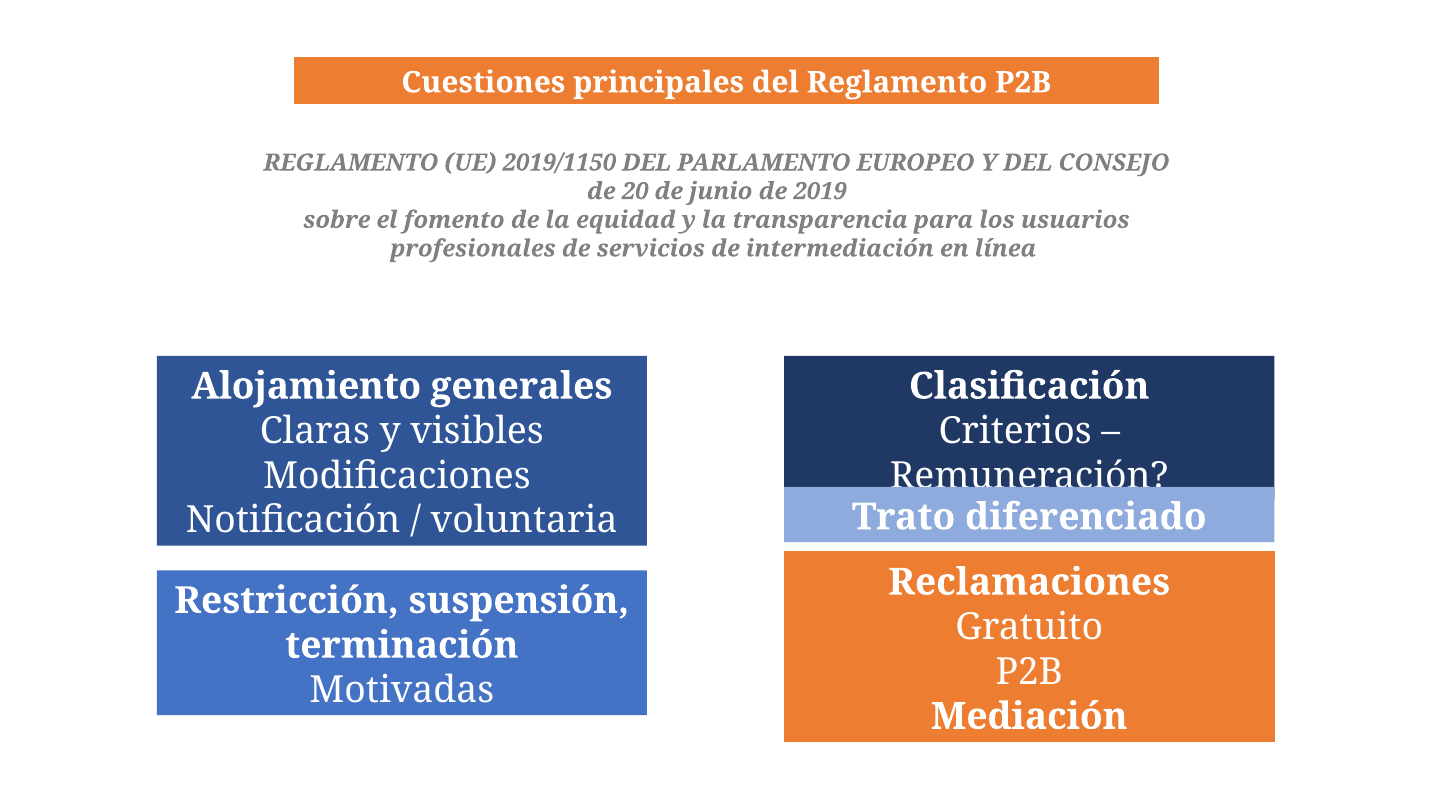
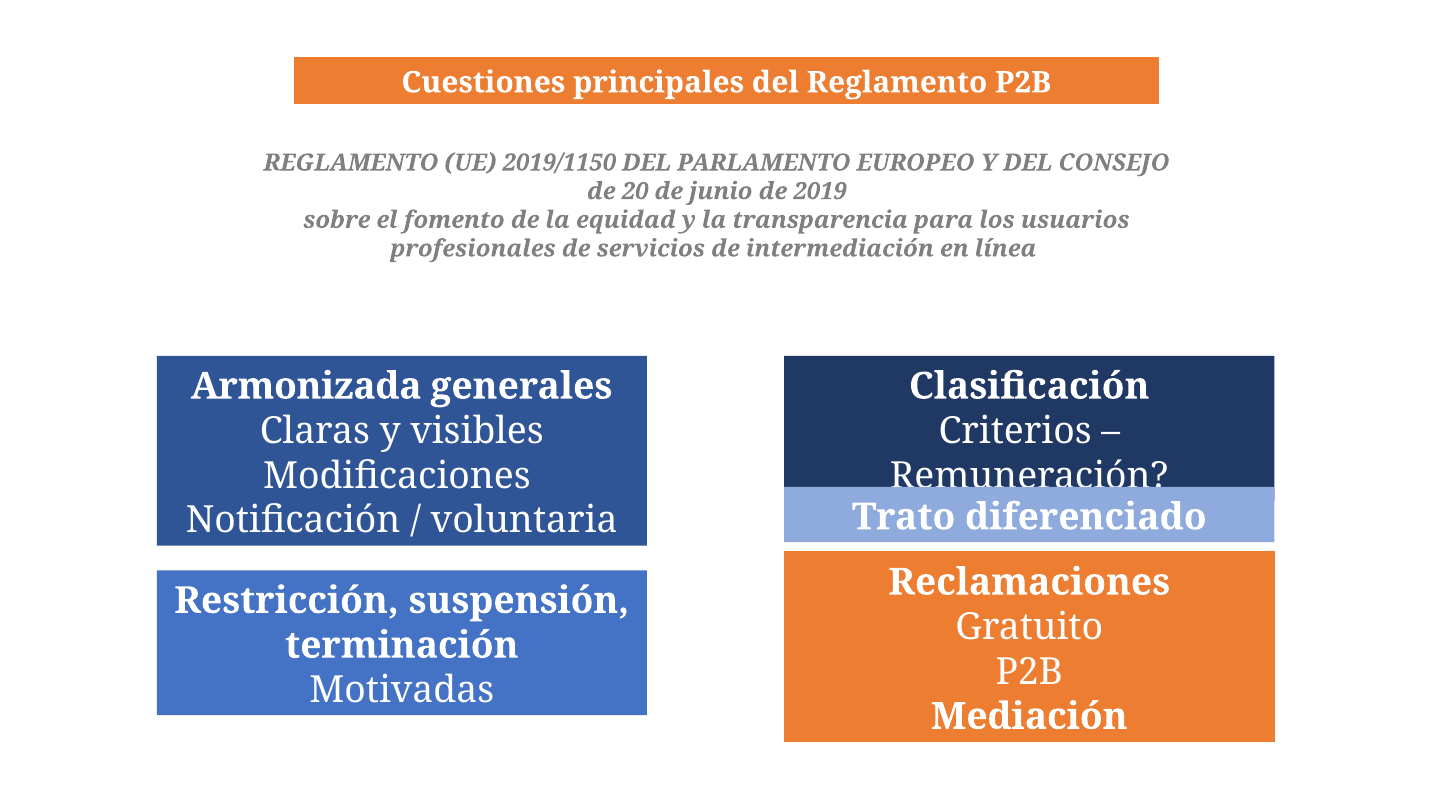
Alojamiento: Alojamiento -> Armonizada (306, 387)
